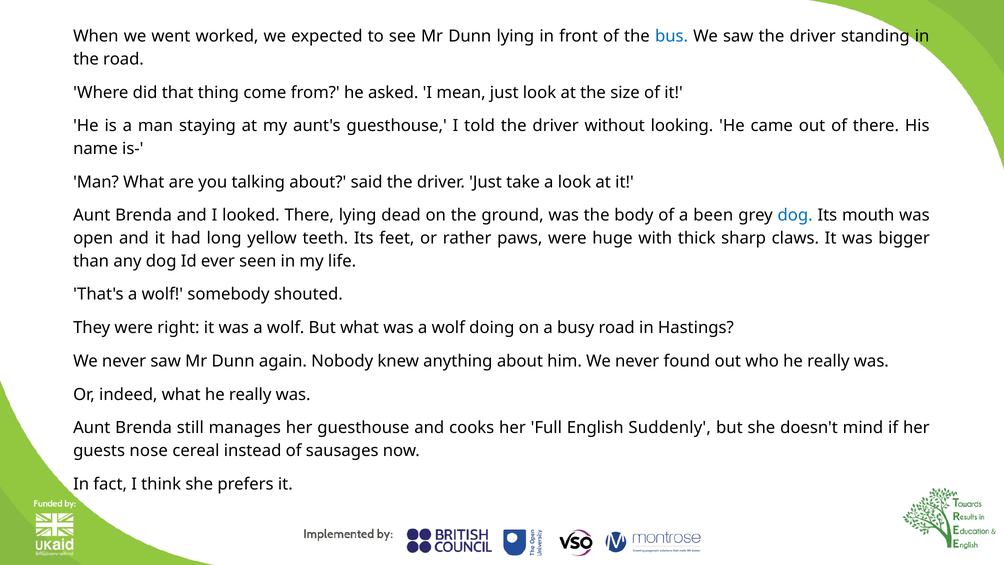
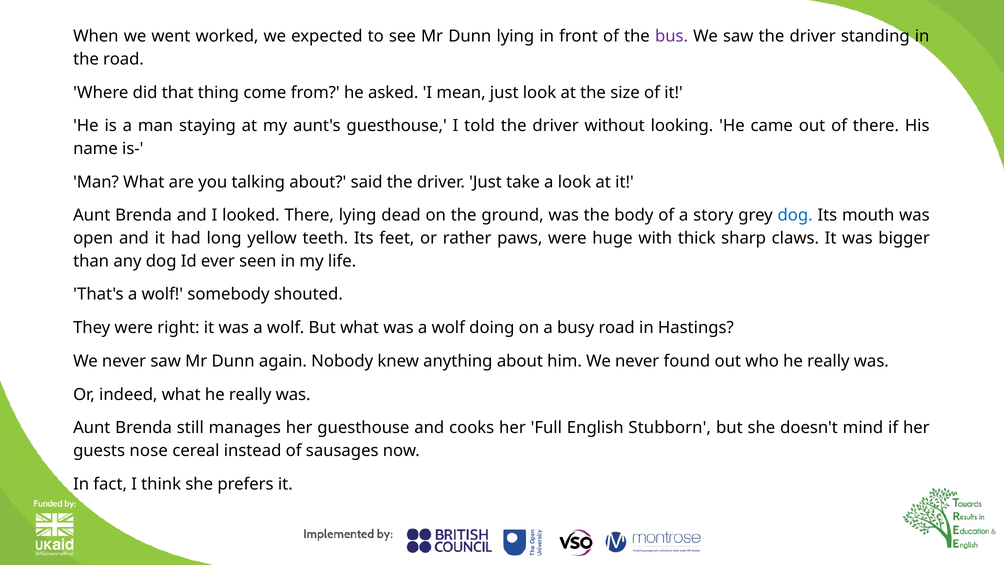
bus colour: blue -> purple (672, 36)
been: been -> story (713, 215)
Suddenly: Suddenly -> Stubborn (670, 428)
